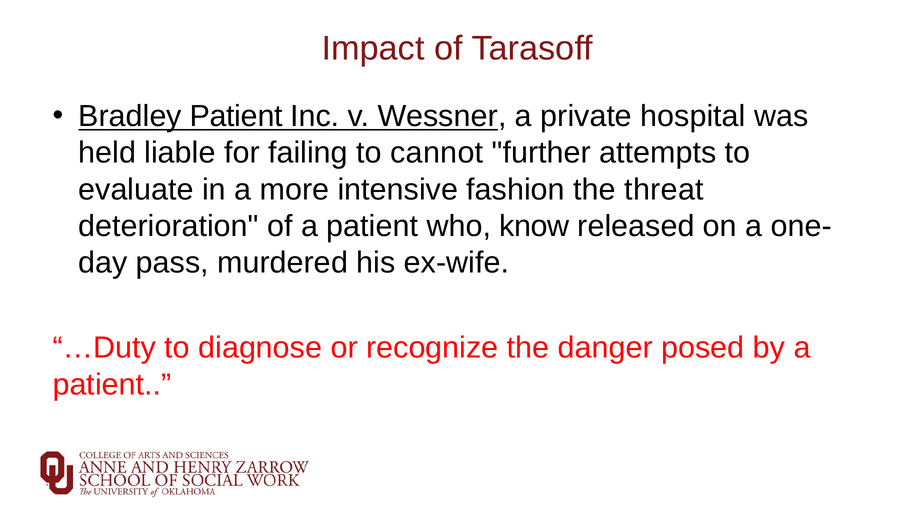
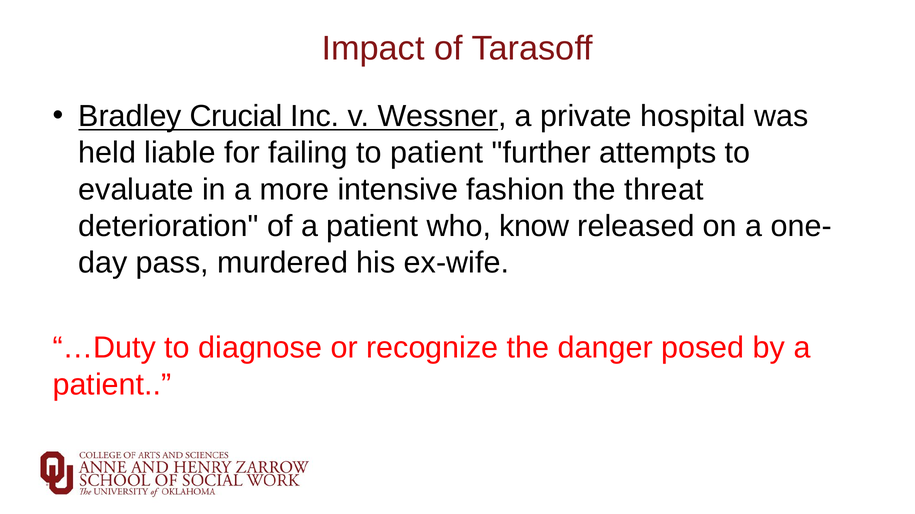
Bradley Patient: Patient -> Crucial (236, 117)
to cannot: cannot -> patient (437, 153)
